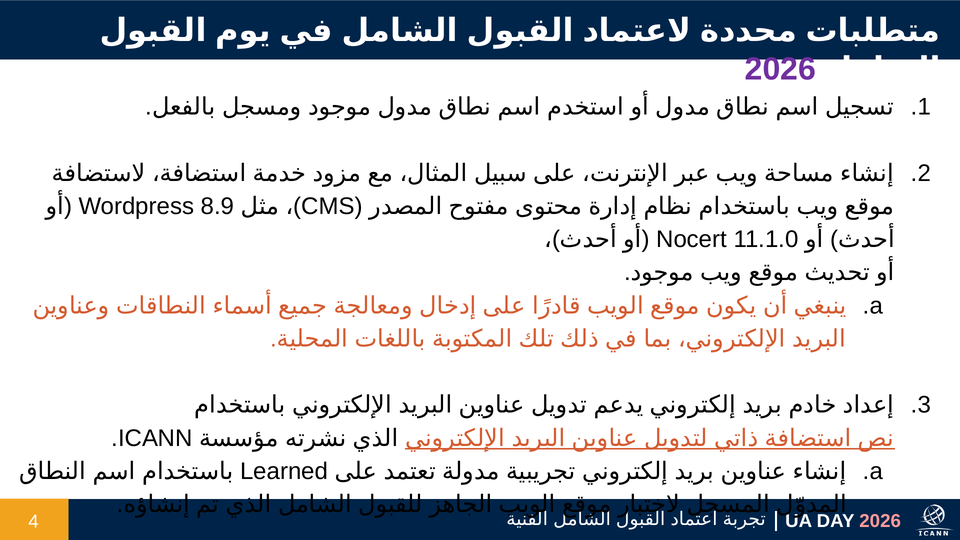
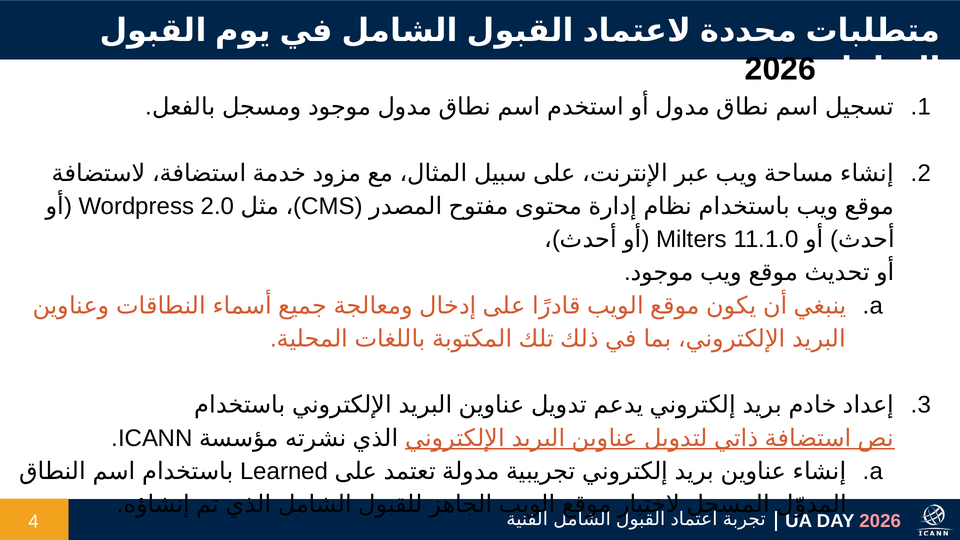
2026 colour: purple -> black (780, 69)
8.9: 8.9 -> 2.0 (217, 206)
Nocert: Nocert -> Milters (692, 239)
